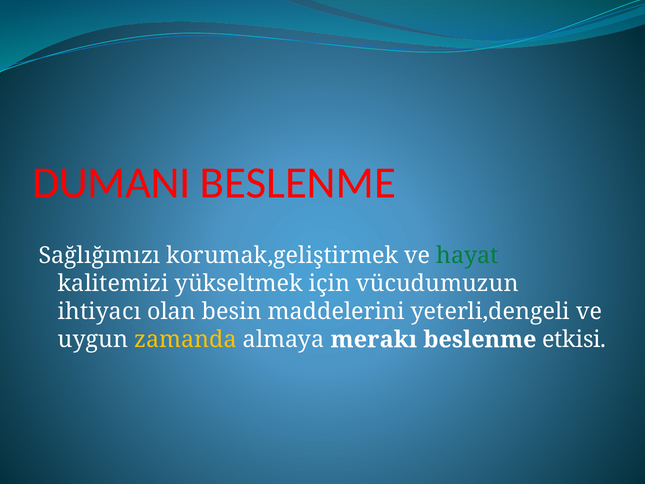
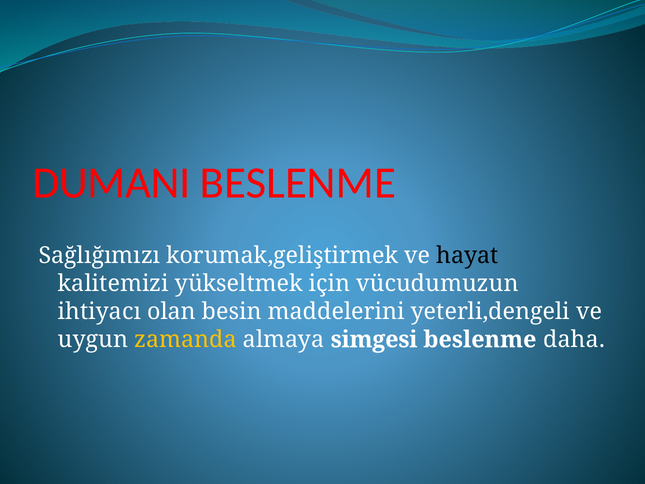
hayat colour: green -> black (467, 256)
merakı: merakı -> simgesi (374, 339)
etkisi: etkisi -> daha (574, 339)
